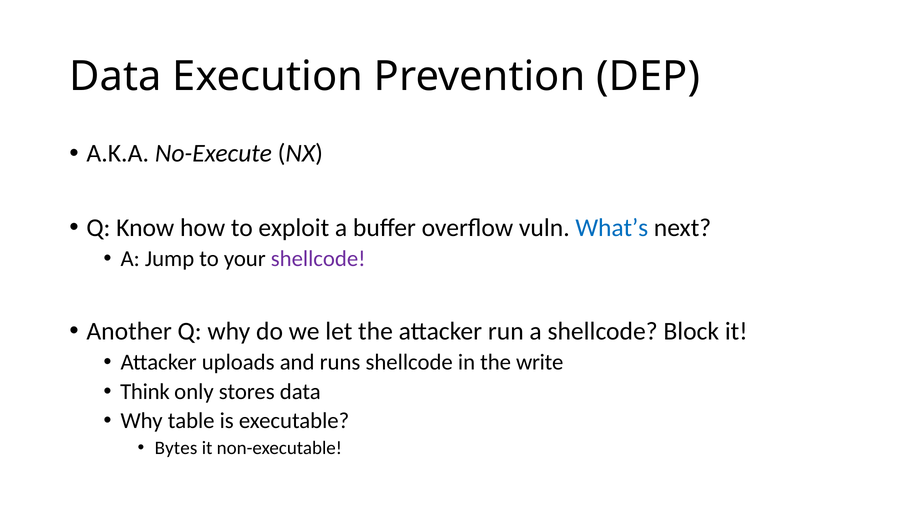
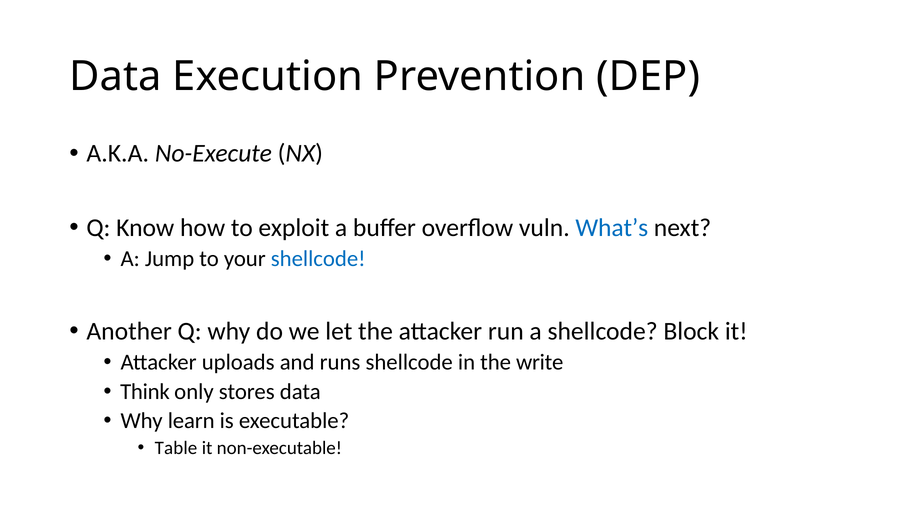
shellcode colour: purple -> blue (318, 259)
table: table -> learn (191, 421)
Bytes: Bytes -> Table (176, 448)
